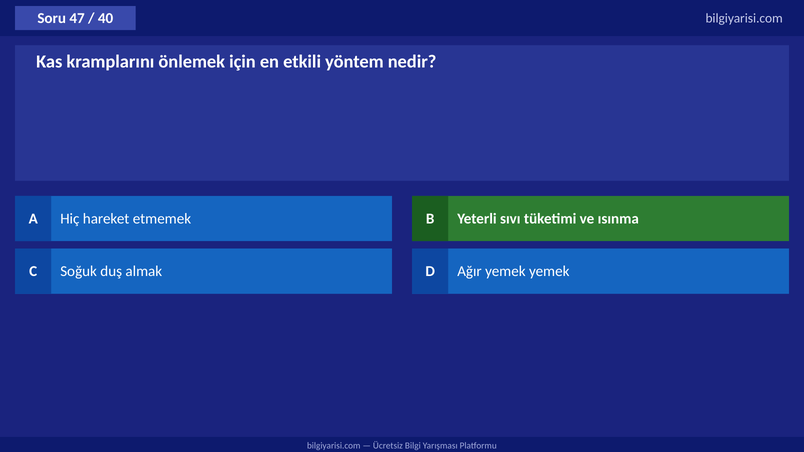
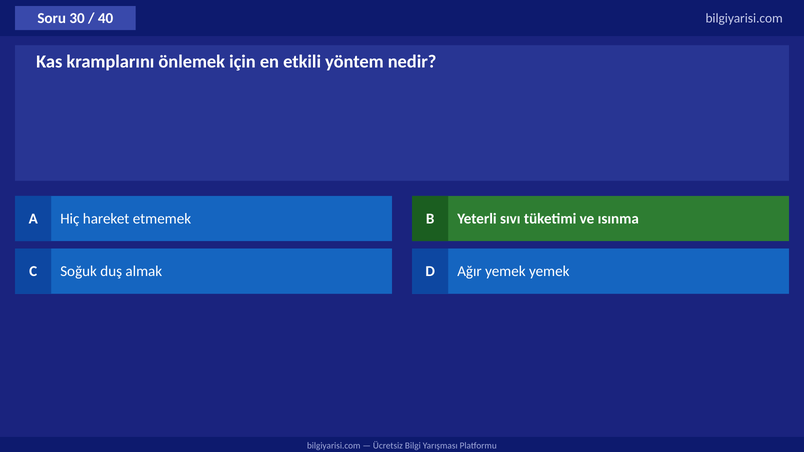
47: 47 -> 30 (77, 18)
